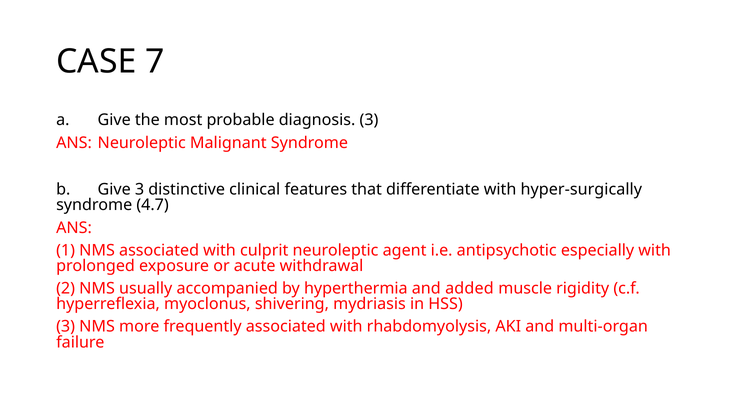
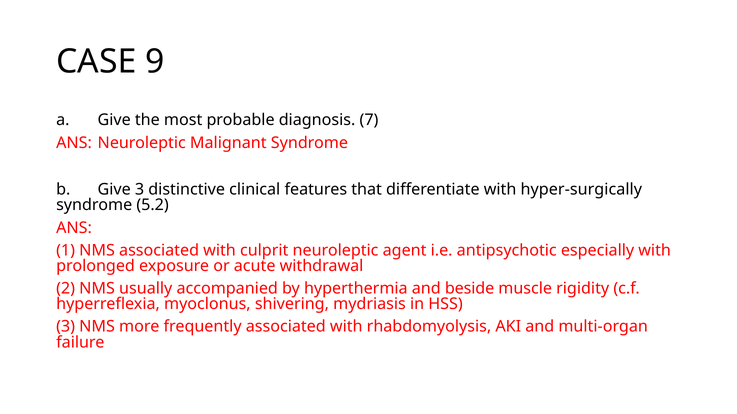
7: 7 -> 9 (155, 62)
diagnosis 3: 3 -> 7 (369, 120)
4.7: 4.7 -> 5.2 (153, 205)
added: added -> beside (470, 289)
